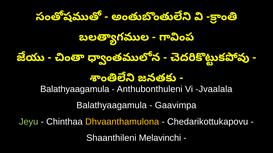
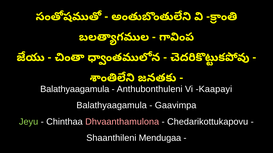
Jvaalala: Jvaalala -> Kaapayi (214, 89)
Dhvaanthamulona colour: yellow -> pink (122, 122)
Melavinchi: Melavinchi -> Mendugaa (160, 138)
